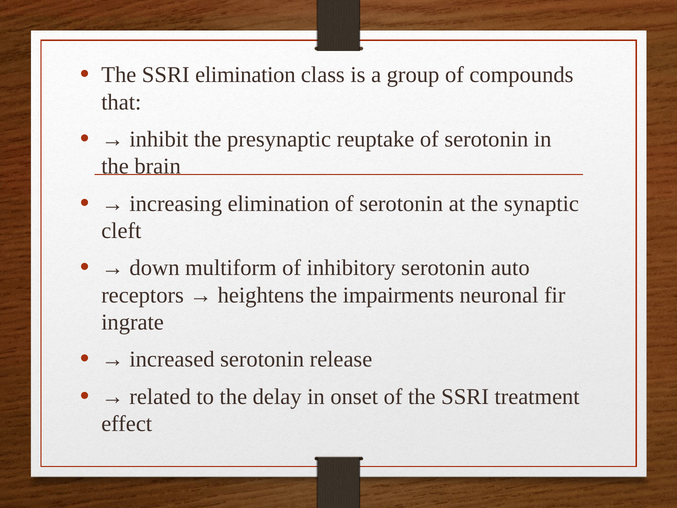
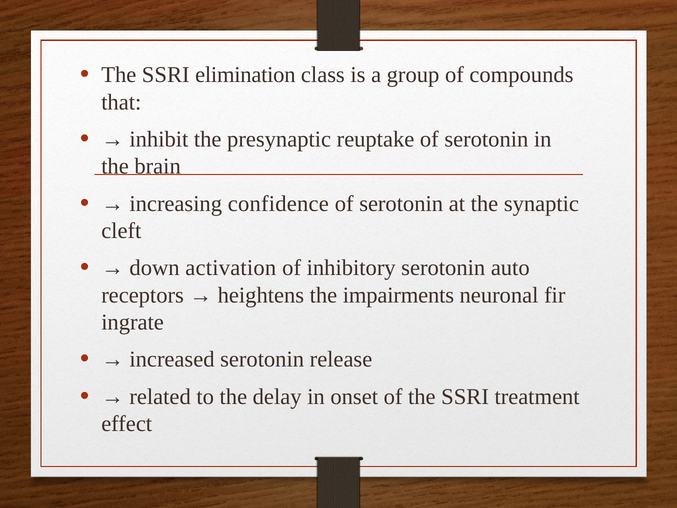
increasing elimination: elimination -> confidence (278, 204)
multiform: multiform -> activation (231, 268)
